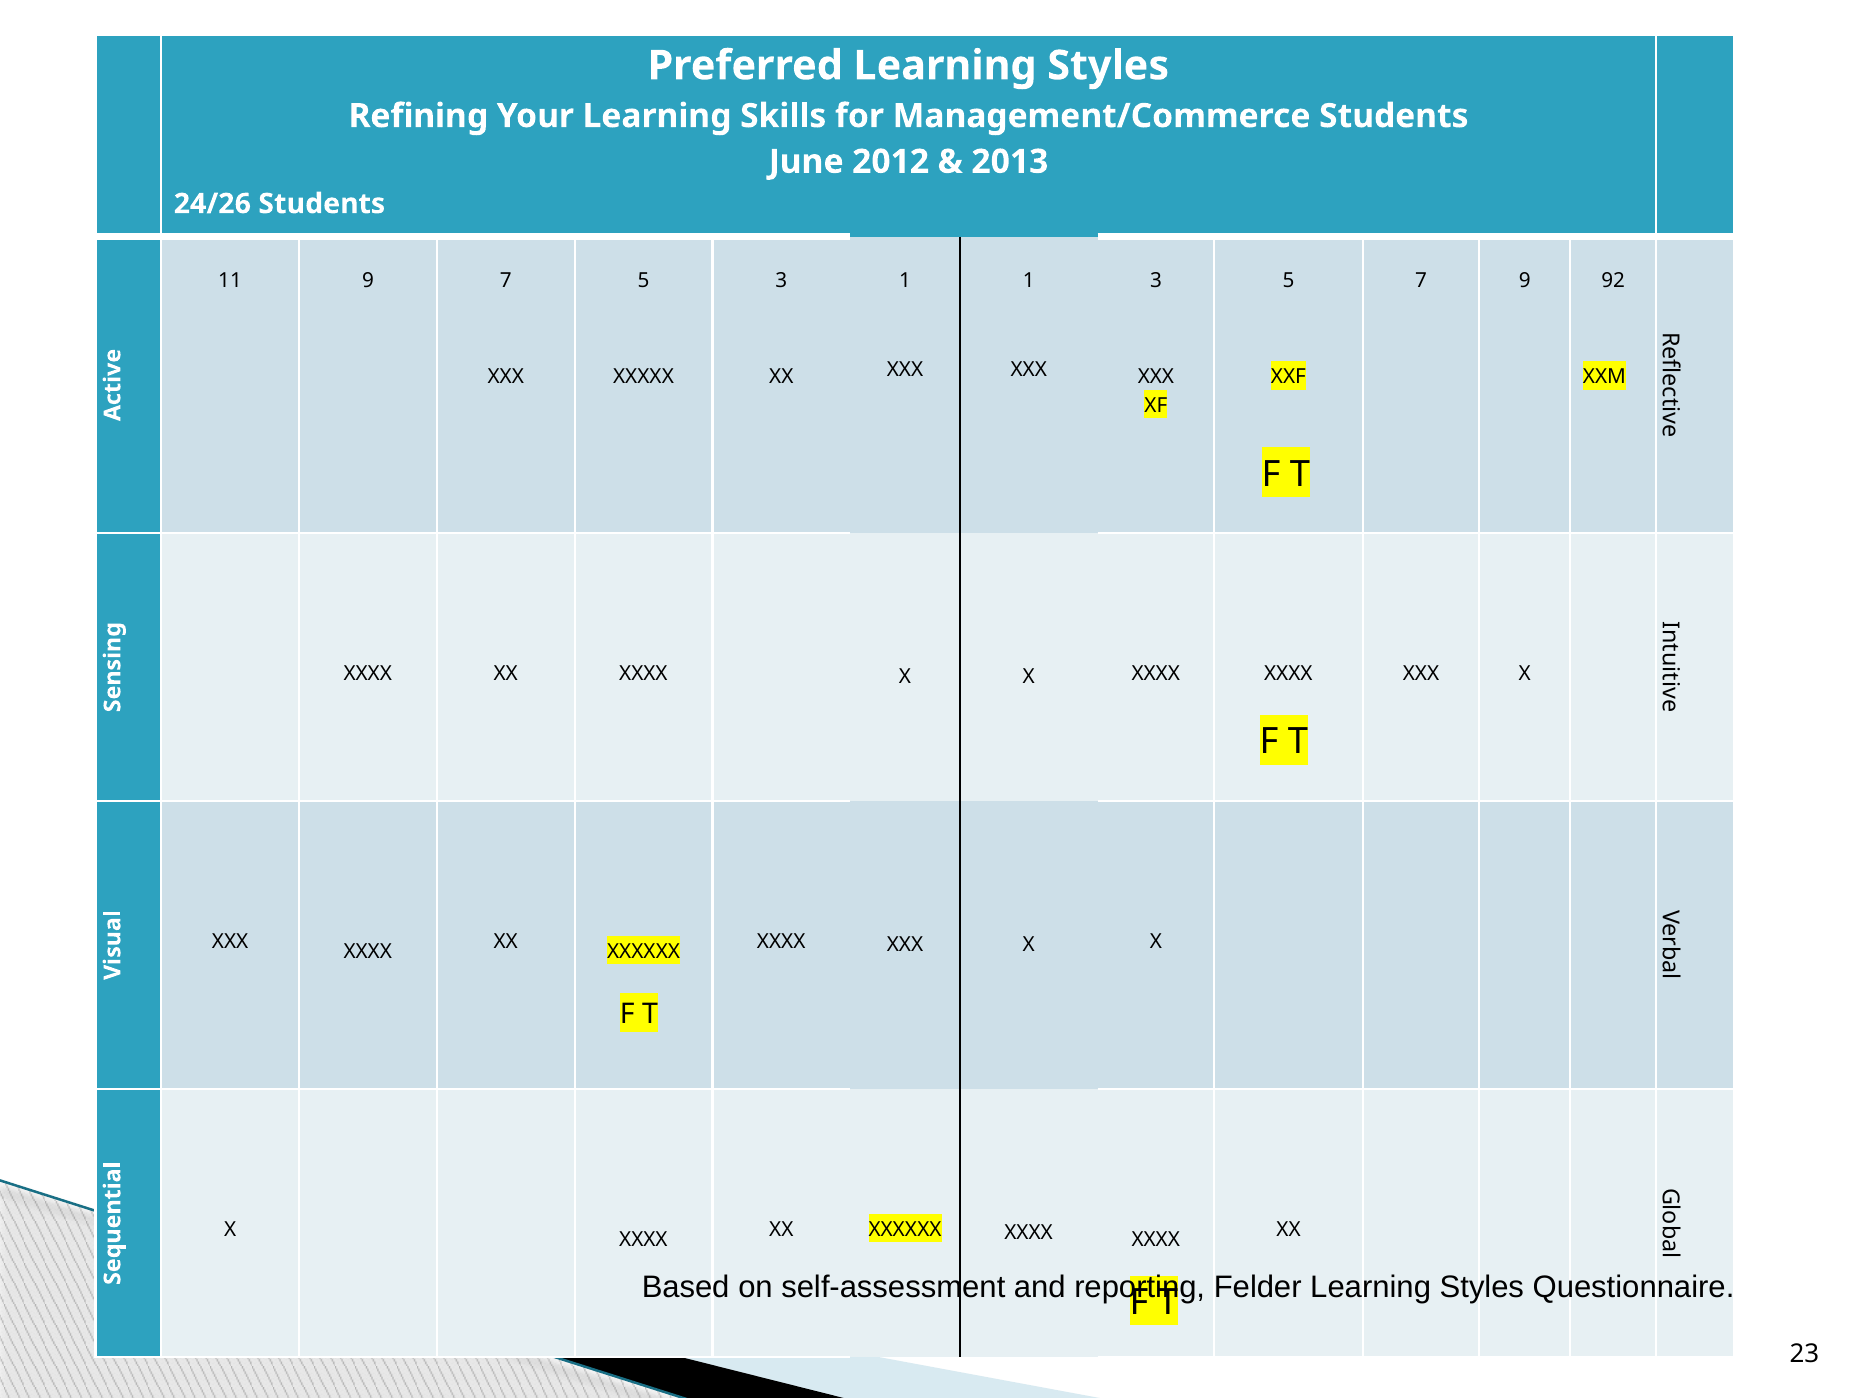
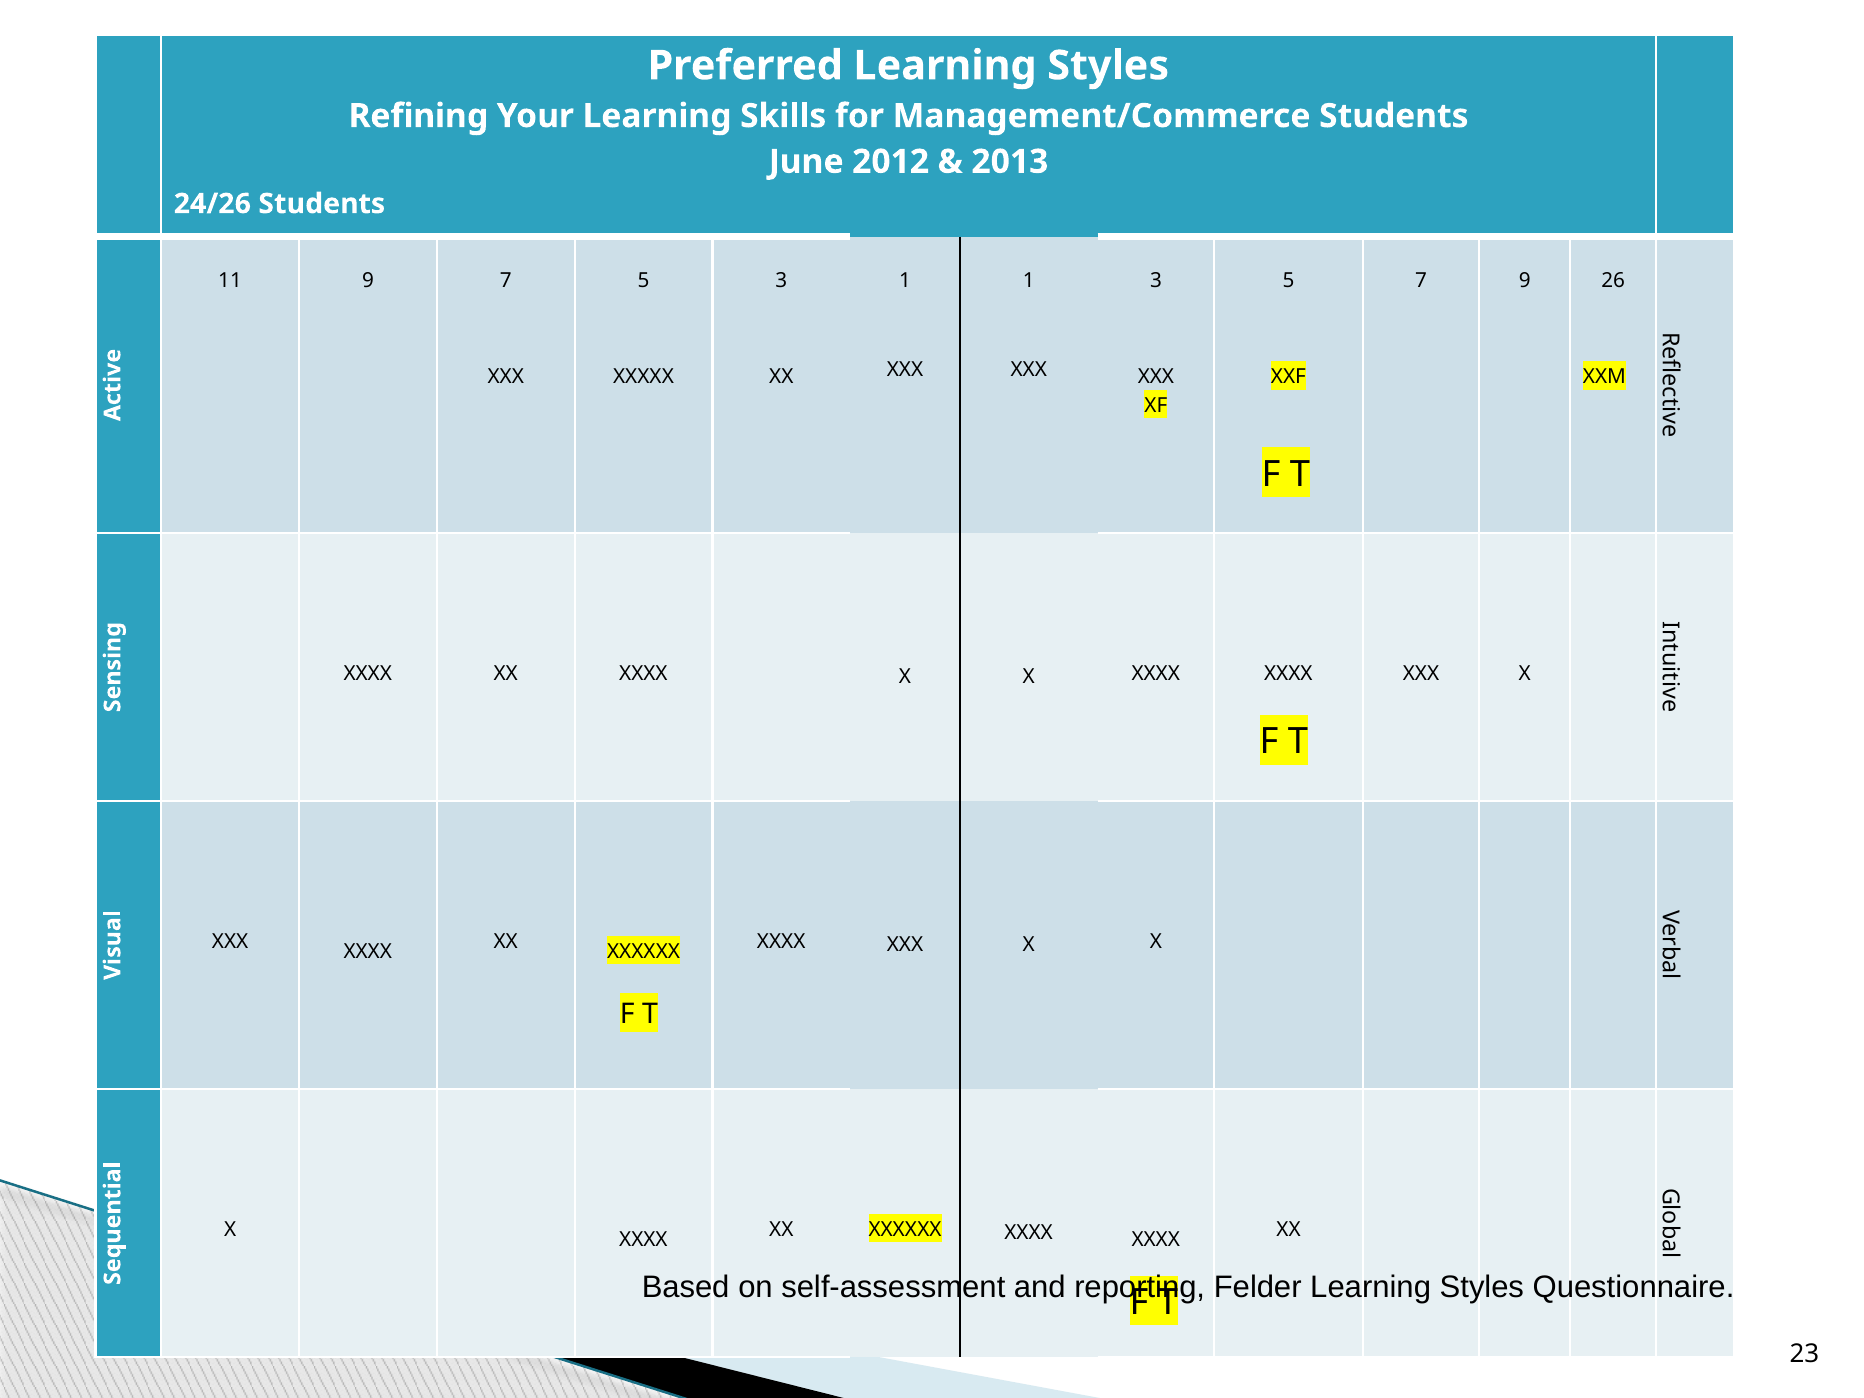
92: 92 -> 26 (1613, 281)
